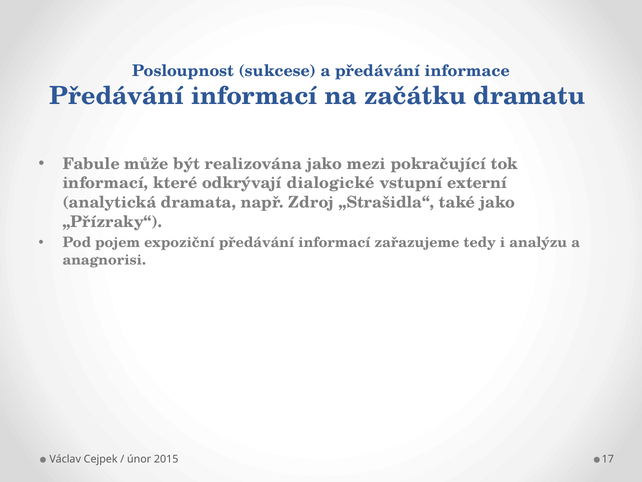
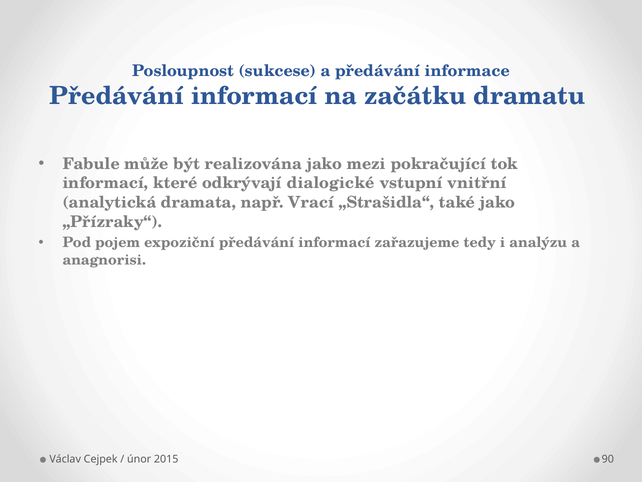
externí: externí -> vnitřní (477, 183)
Zdroj: Zdroj -> Vrací (311, 202)
17: 17 -> 90 (608, 459)
